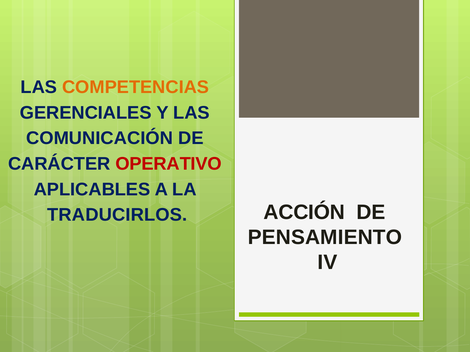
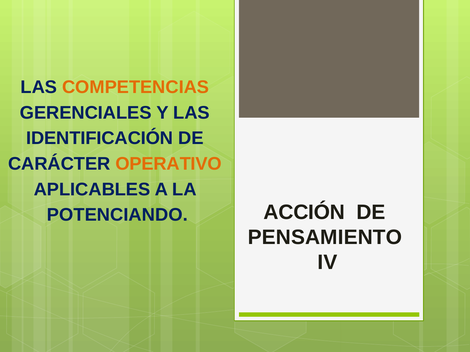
COMUNICACIÓN: COMUNICACIÓN -> IDENTIFICACIÓN (100, 138)
OPERATIVO colour: red -> orange (169, 164)
TRADUCIRLOS: TRADUCIRLOS -> POTENCIANDO (117, 215)
